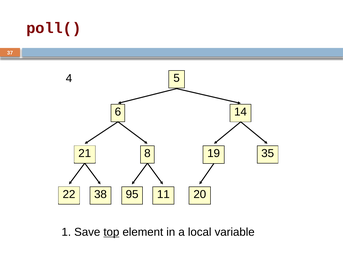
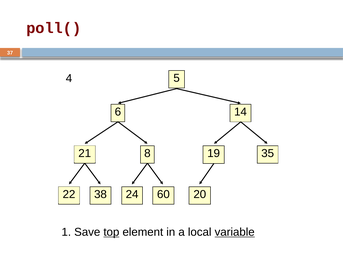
95: 95 -> 24 (132, 195)
11: 11 -> 60 (163, 195)
variable underline: none -> present (235, 232)
